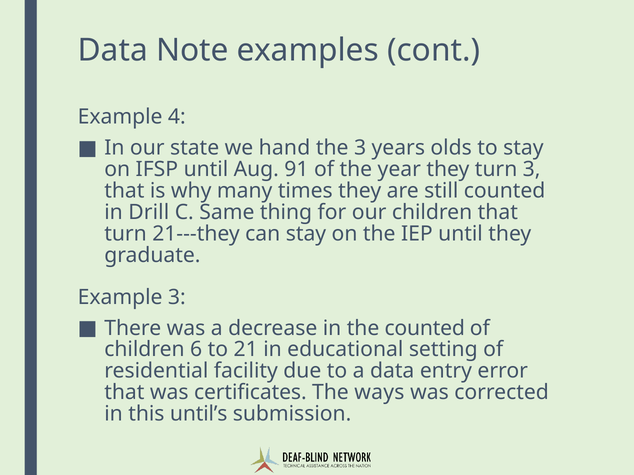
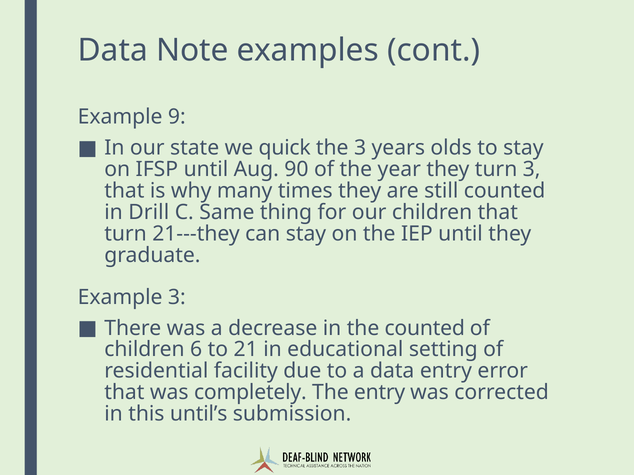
4: 4 -> 9 (177, 117)
hand: hand -> quick (285, 148)
91: 91 -> 90 (296, 170)
certificates: certificates -> completely (250, 393)
The ways: ways -> entry (380, 393)
